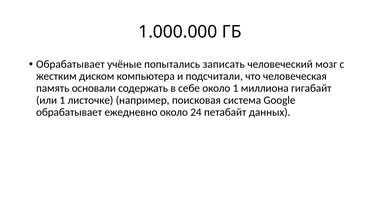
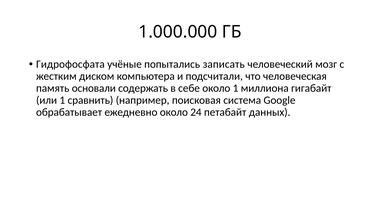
Обрабатывает: Обрабатывает -> Гидрофосфата (70, 64)
листочке: листочке -> сравнить (90, 100)
